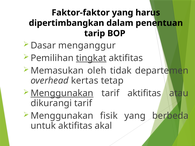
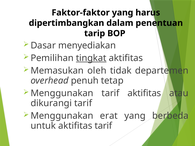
menganggur: menganggur -> menyediakan (87, 45)
kertas: kertas -> penuh (85, 81)
Menggunakan underline: present -> none (62, 93)
fisik: fisik -> erat (109, 116)
aktifitas akal: akal -> tarif (103, 126)
